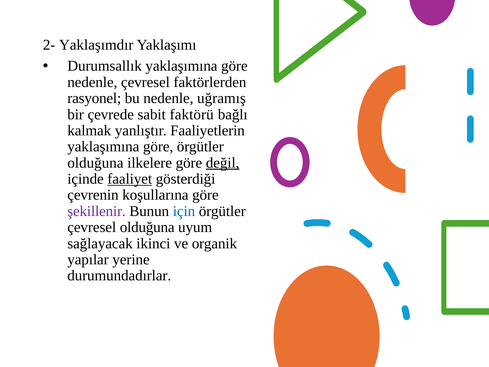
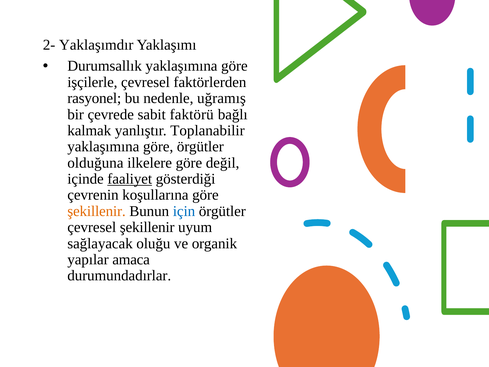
nedenle: nedenle -> işçilerle (92, 82)
Faaliyetlerin: Faaliyetlerin -> Toplanabilir (207, 130)
değil underline: present -> none (223, 163)
şekillenir colour: purple -> orange (97, 211)
çevresel olduğuna: olduğuna -> şekillenir (147, 227)
ikinci: ikinci -> oluğu (153, 243)
yerine: yerine -> amaca (131, 259)
